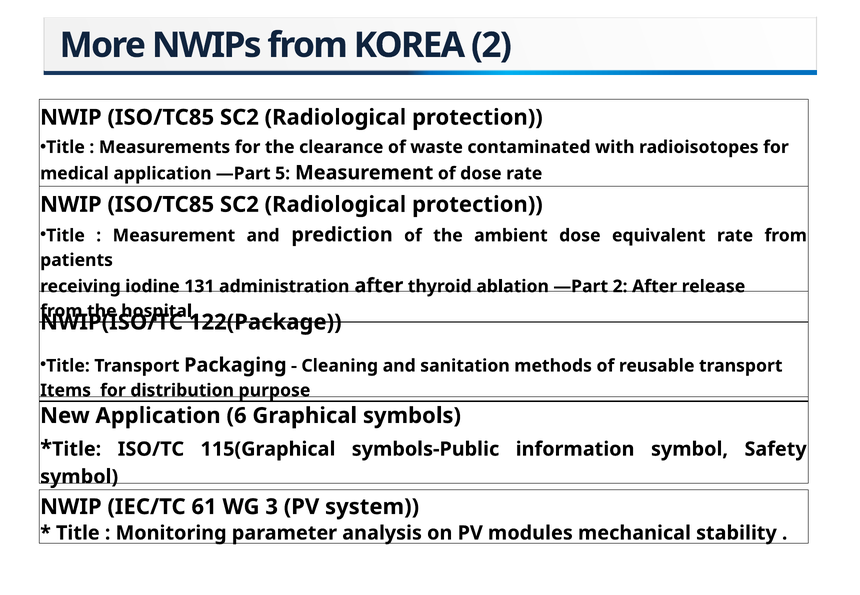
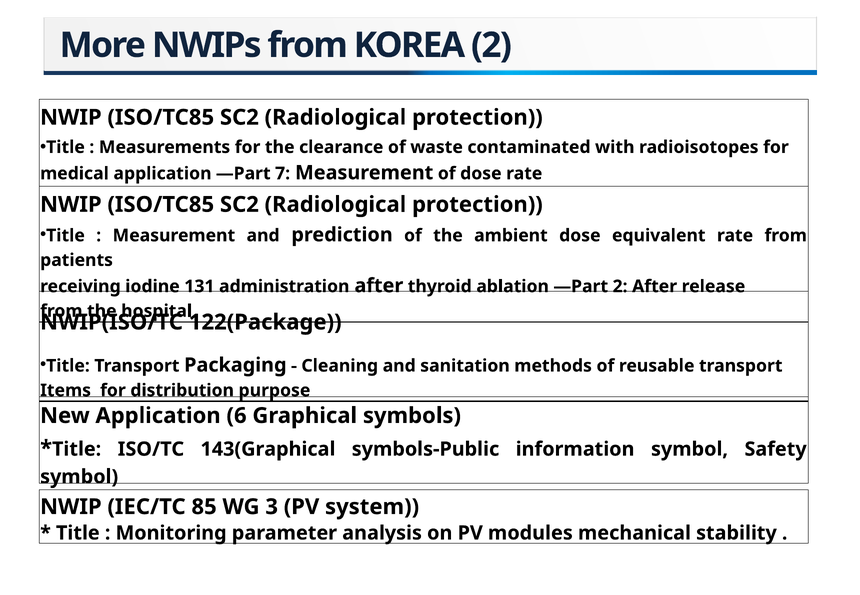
5: 5 -> 7 (283, 174)
115(Graphical: 115(Graphical -> 143(Graphical (268, 449)
61: 61 -> 85 (204, 507)
